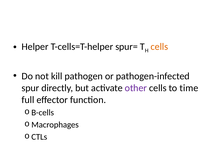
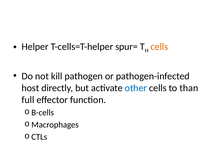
spur: spur -> host (30, 88)
other colour: purple -> blue (136, 88)
time: time -> than (189, 88)
